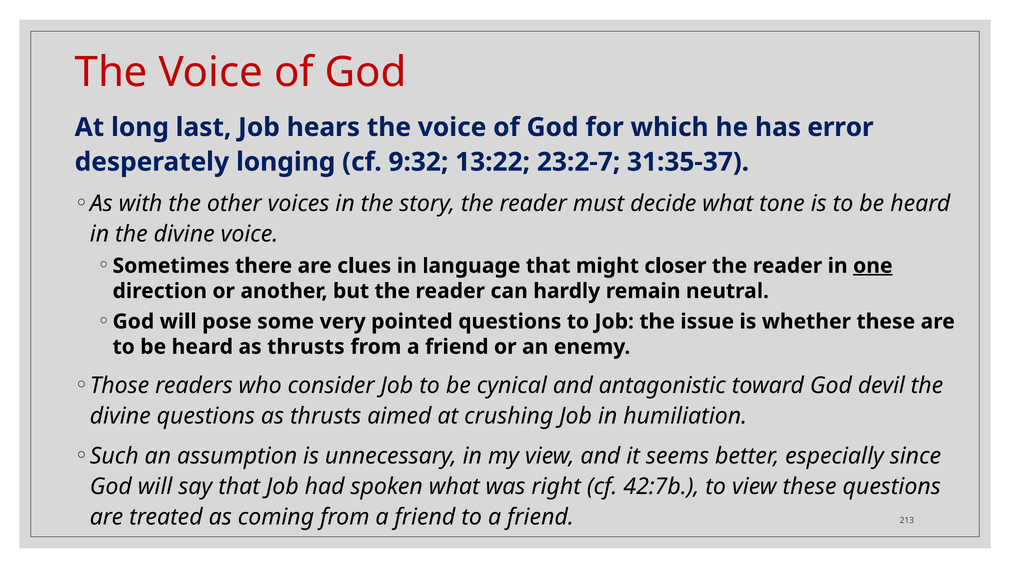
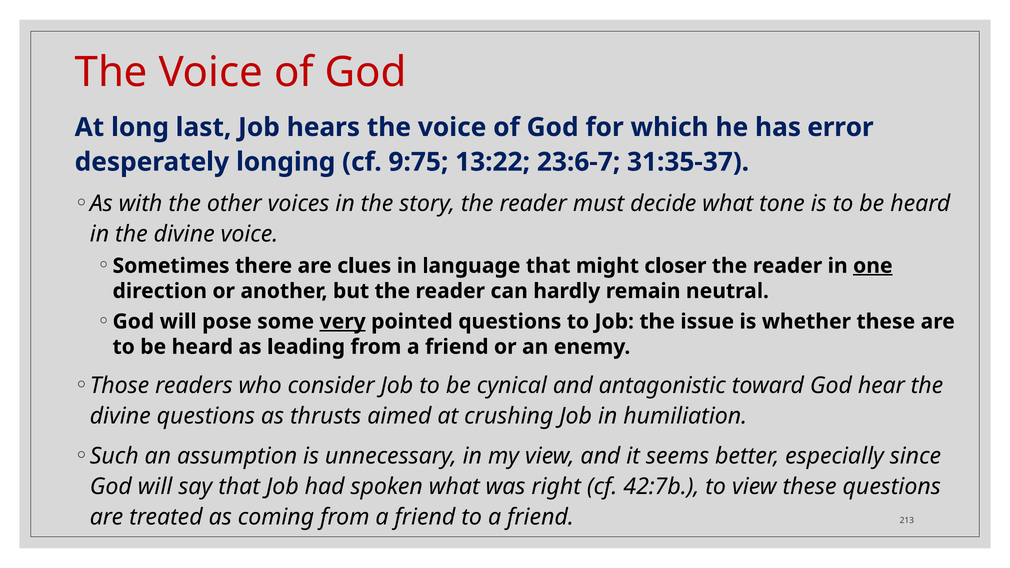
9:32: 9:32 -> 9:75 (418, 162)
23:2-7: 23:2-7 -> 23:6-7 (579, 162)
very underline: none -> present (343, 322)
heard as thrusts: thrusts -> leading (306, 347)
devil: devil -> hear (881, 386)
